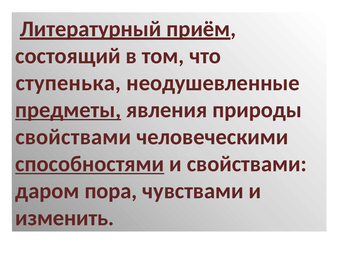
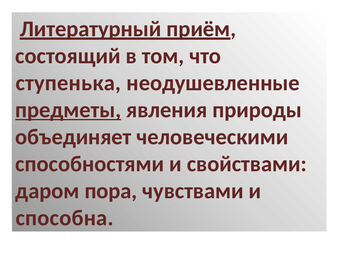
свойствами: свойствами -> объединяет (73, 137)
способностями underline: present -> none (90, 164)
изменить: изменить -> способна (65, 218)
